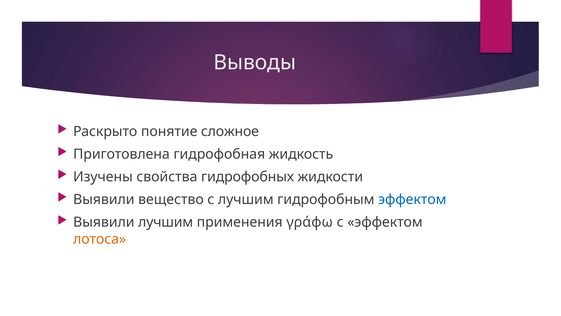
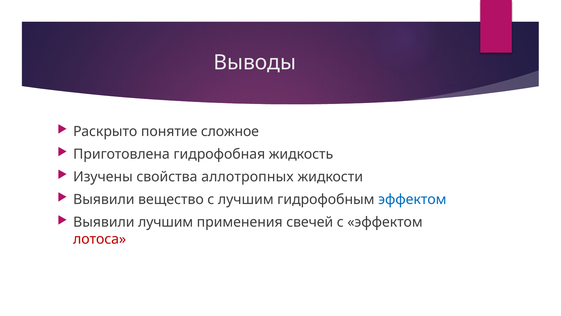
гидрофобных: гидрофобных -> аллотропных (247, 177)
γράφω: γράφω -> свечей (310, 222)
лотоса colour: orange -> red (100, 239)
